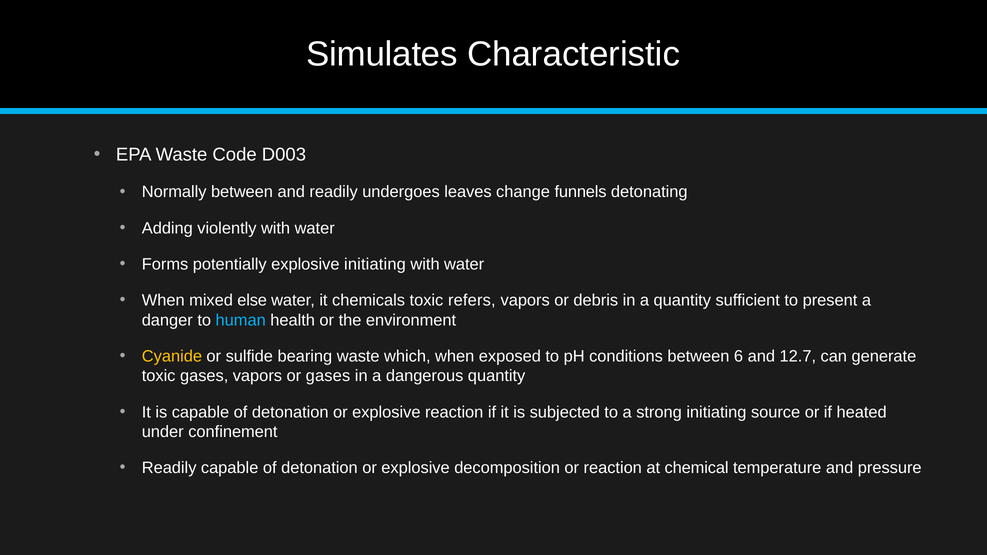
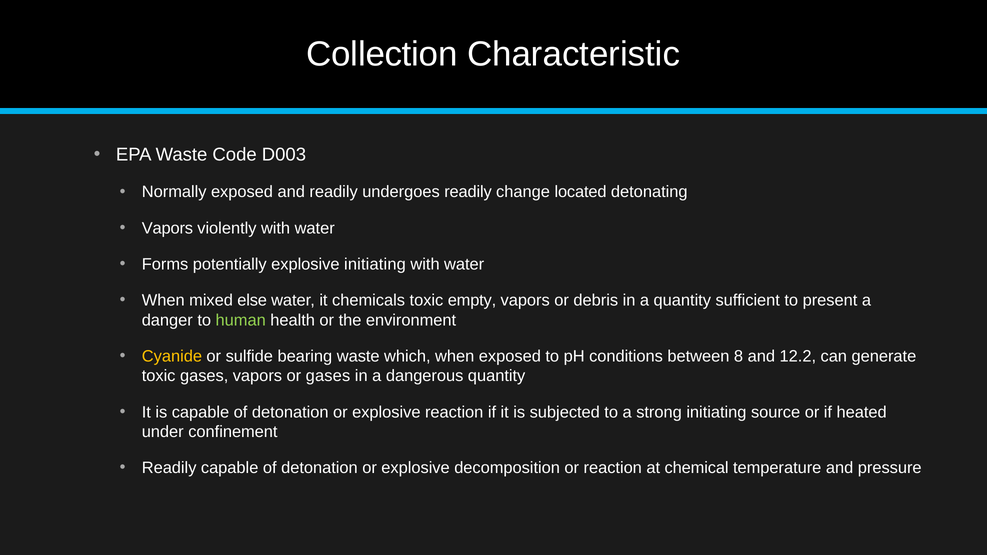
Simulates: Simulates -> Collection (382, 54)
Normally between: between -> exposed (242, 192)
undergoes leaves: leaves -> readily (468, 192)
funnels: funnels -> located (581, 192)
Adding: Adding -> Vapors (167, 228)
refers: refers -> empty (472, 301)
human colour: light blue -> light green (241, 320)
6: 6 -> 8 (739, 356)
12.7: 12.7 -> 12.2 (798, 356)
